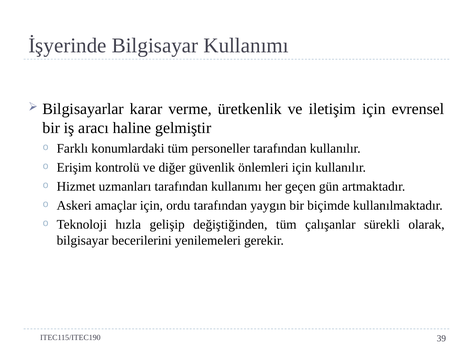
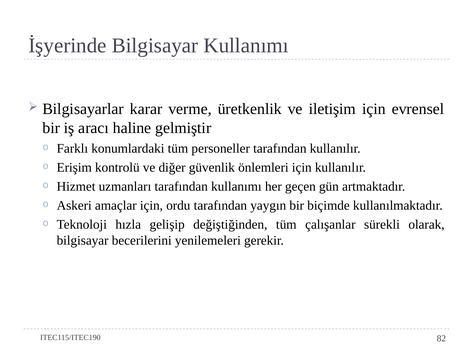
39: 39 -> 82 (441, 338)
